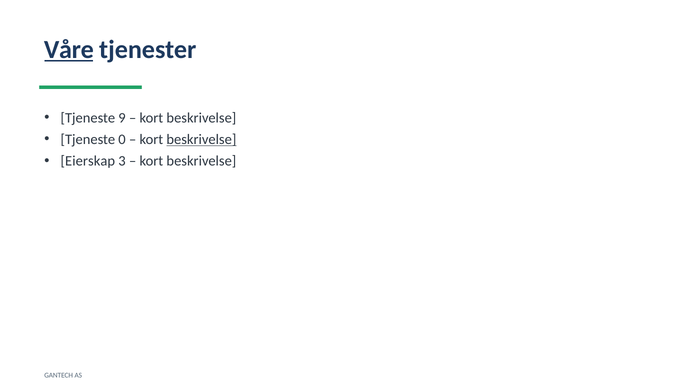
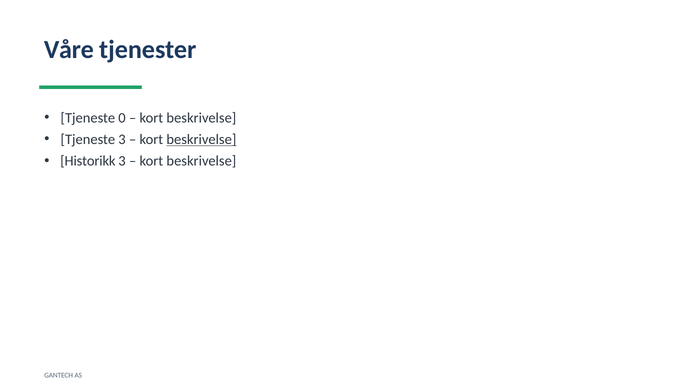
Våre underline: present -> none (69, 50)
9: 9 -> 0 (122, 118)
Tjeneste 0: 0 -> 3 (122, 140)
Eierskap: Eierskap -> Historikk (88, 161)
